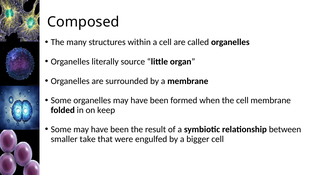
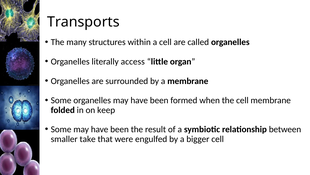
Composed: Composed -> Transports (83, 22)
source: source -> access (133, 61)
